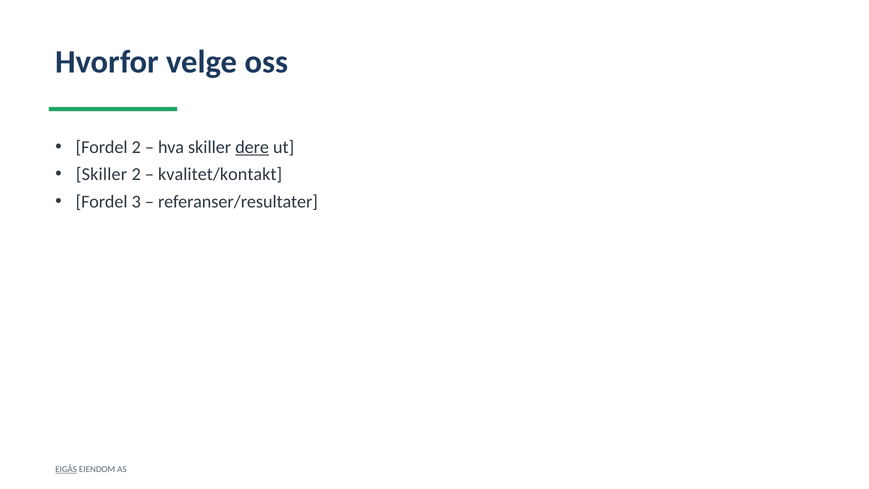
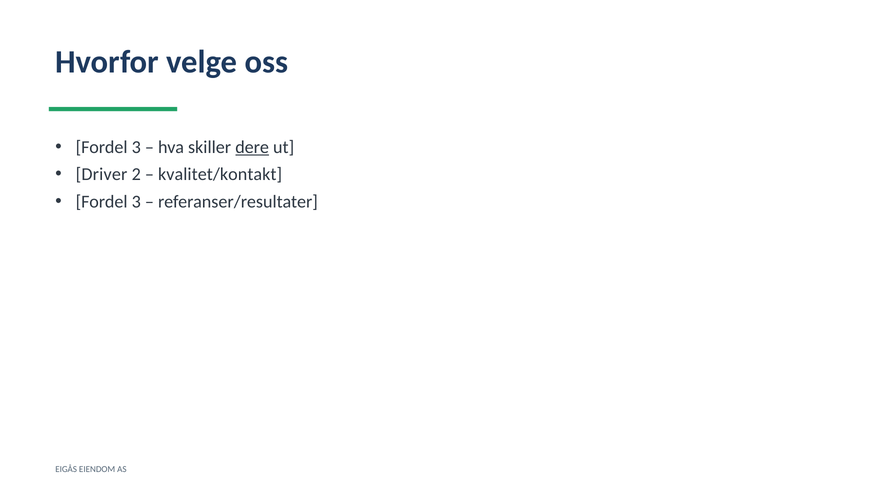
2: 2 -> 3 (136, 147)
Skiller: Skiller -> Driver (102, 174)
EIGÅS underline: present -> none (66, 469)
